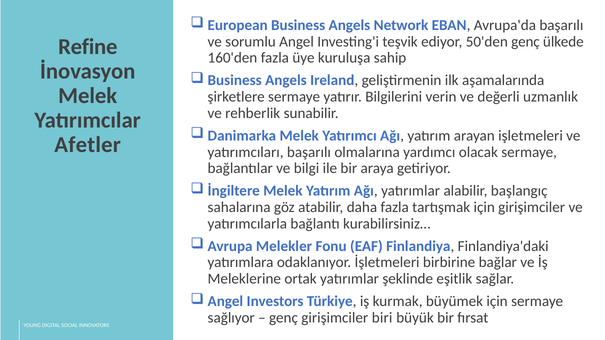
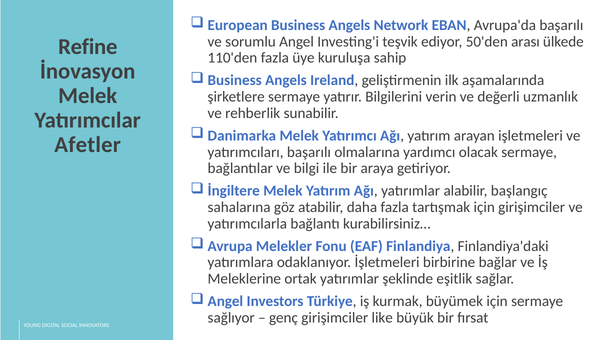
50'den genç: genç -> arası (525, 42)
160'den: 160'den -> 110'den (232, 58)
biri: biri -> like (382, 318)
